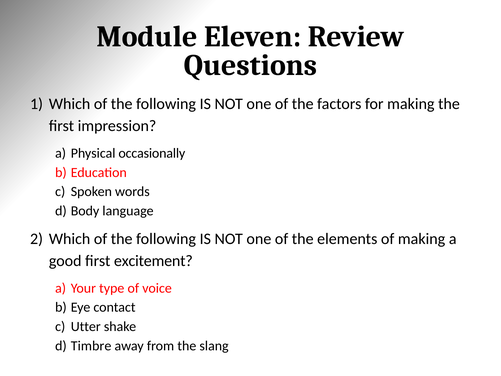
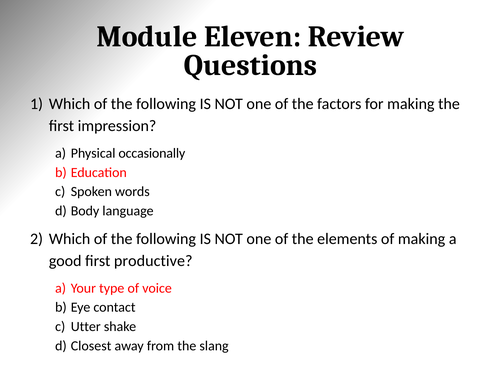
excitement: excitement -> productive (153, 261)
Timbre: Timbre -> Closest (91, 346)
